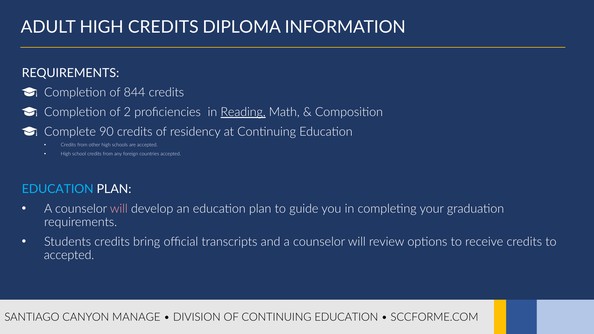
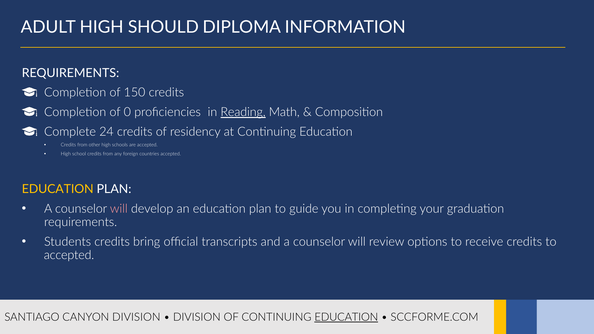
HIGH CREDITS: CREDITS -> SHOULD (163, 27)
844: 844 -> 150 (135, 93)
2: 2 -> 0 (127, 112)
90: 90 -> 24 (106, 132)
EDUCATION colour: light blue -> yellow (58, 189)
CANYON MANAGE: MANAGE -> DIVISION (136, 317)
EDUCATION underline: none -> present (346, 317)
